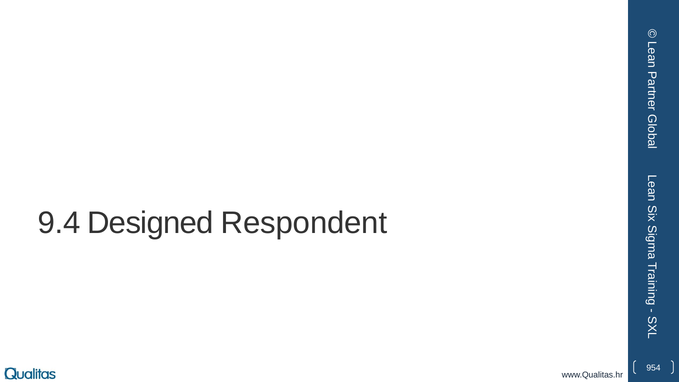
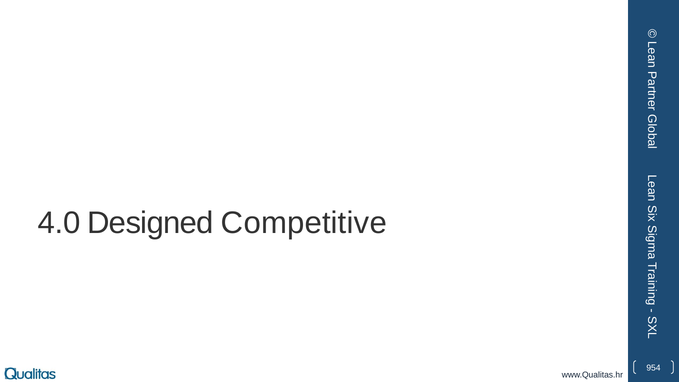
9.4: 9.4 -> 4.0 (59, 223)
Respondent: Respondent -> Competitive (304, 223)
